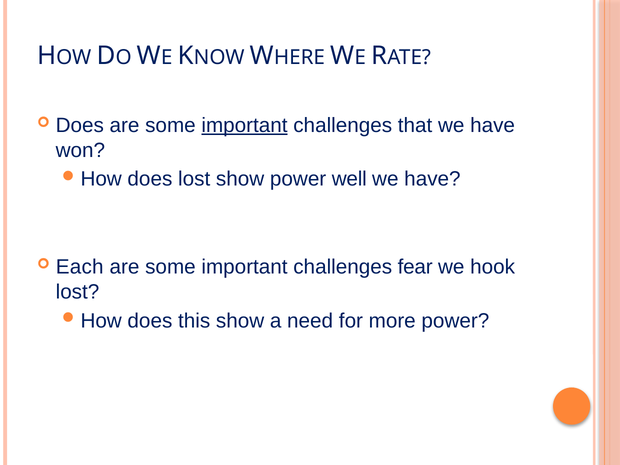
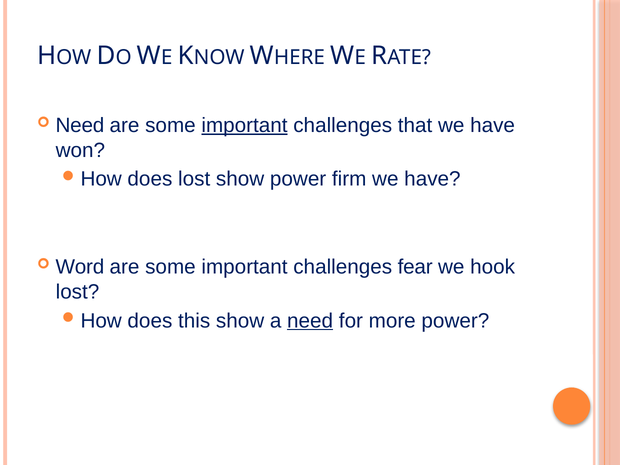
Does: Does -> Need (80, 125)
well: well -> firm (349, 179)
Each: Each -> Word (80, 267)
need underline: none -> present (310, 321)
